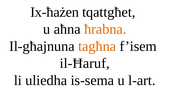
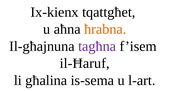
Ix-ħażen: Ix-ħażen -> Ix-kienx (55, 12)
tagħna colour: orange -> purple (97, 46)
uliedha: uliedha -> għalina (46, 80)
